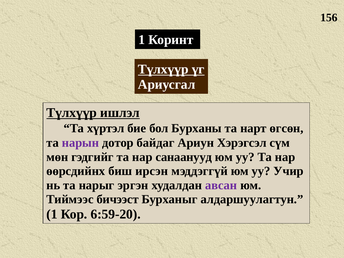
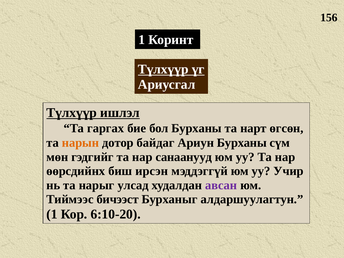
хүртэл: хүртэл -> гаргах (106, 128)
нарын colour: purple -> orange (80, 143)
Ариун Хэрэгсэл: Хэрэгсэл -> Бурханы (242, 143)
эргэн: эргэн -> улсад (133, 185)
6:59-20: 6:59-20 -> 6:10-20 (116, 214)
